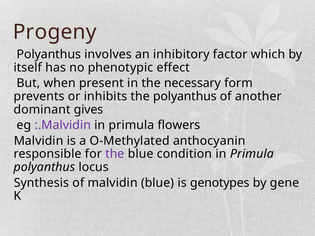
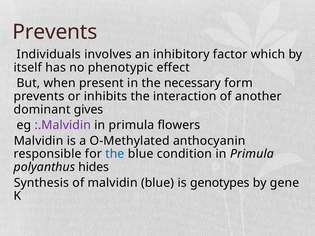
Progeny: Progeny -> Prevents (55, 32)
Polyanthus: Polyanthus -> Individuals (49, 54)
the polyanthus: polyanthus -> interaction (185, 96)
the colour: purple -> blue (115, 154)
locus: locus -> hides (94, 167)
